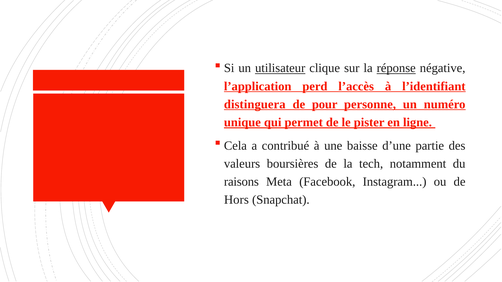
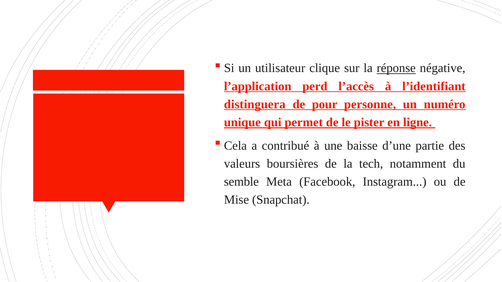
utilisateur underline: present -> none (280, 68)
raisons: raisons -> semble (241, 182)
Hors: Hors -> Mise (236, 200)
